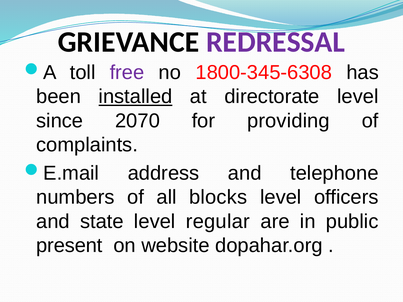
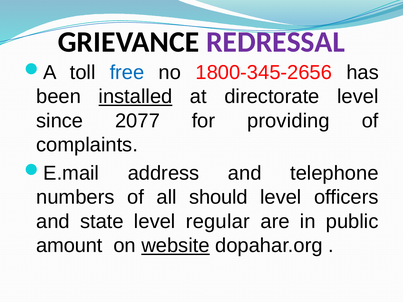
free colour: purple -> blue (127, 73)
1800-345-6308: 1800-345-6308 -> 1800-345-2656 (264, 73)
2070: 2070 -> 2077 (137, 121)
blocks: blocks -> should (218, 198)
present: present -> amount (69, 246)
website underline: none -> present (176, 246)
